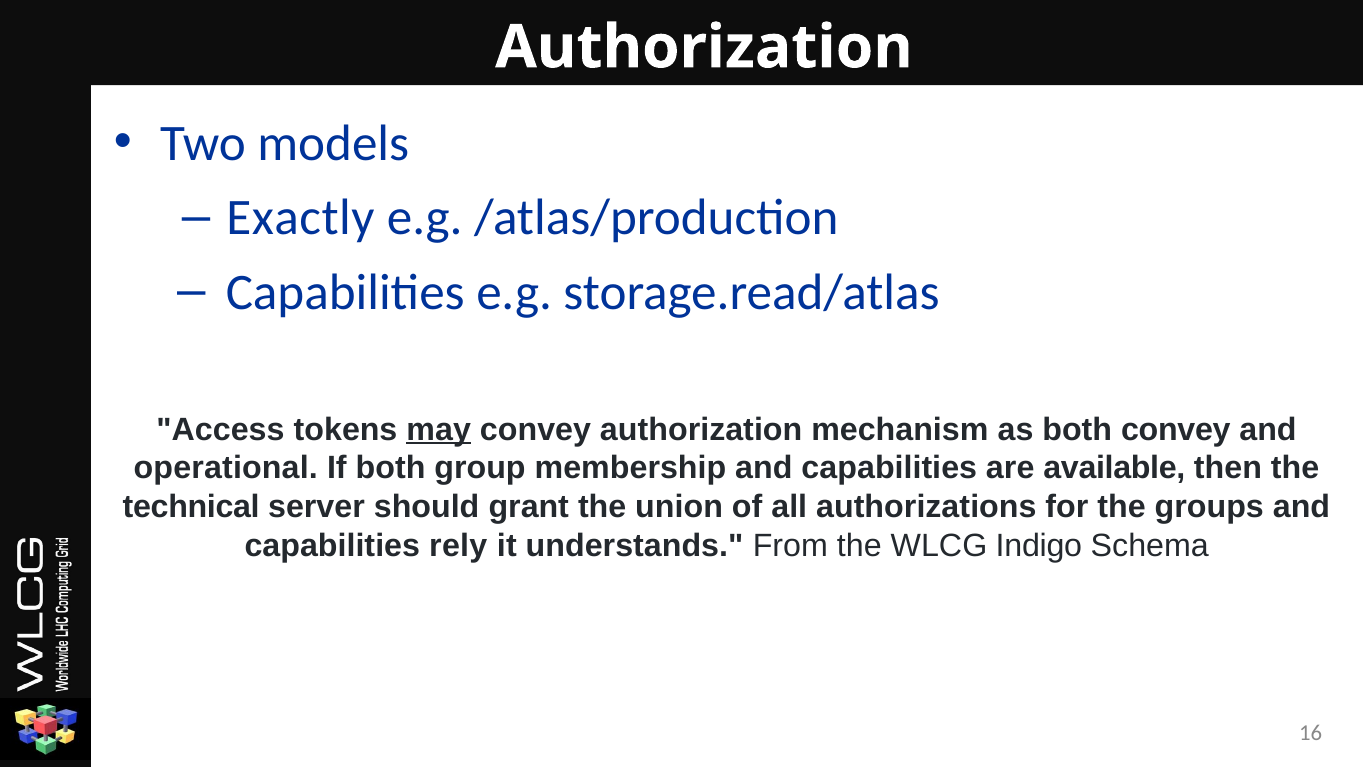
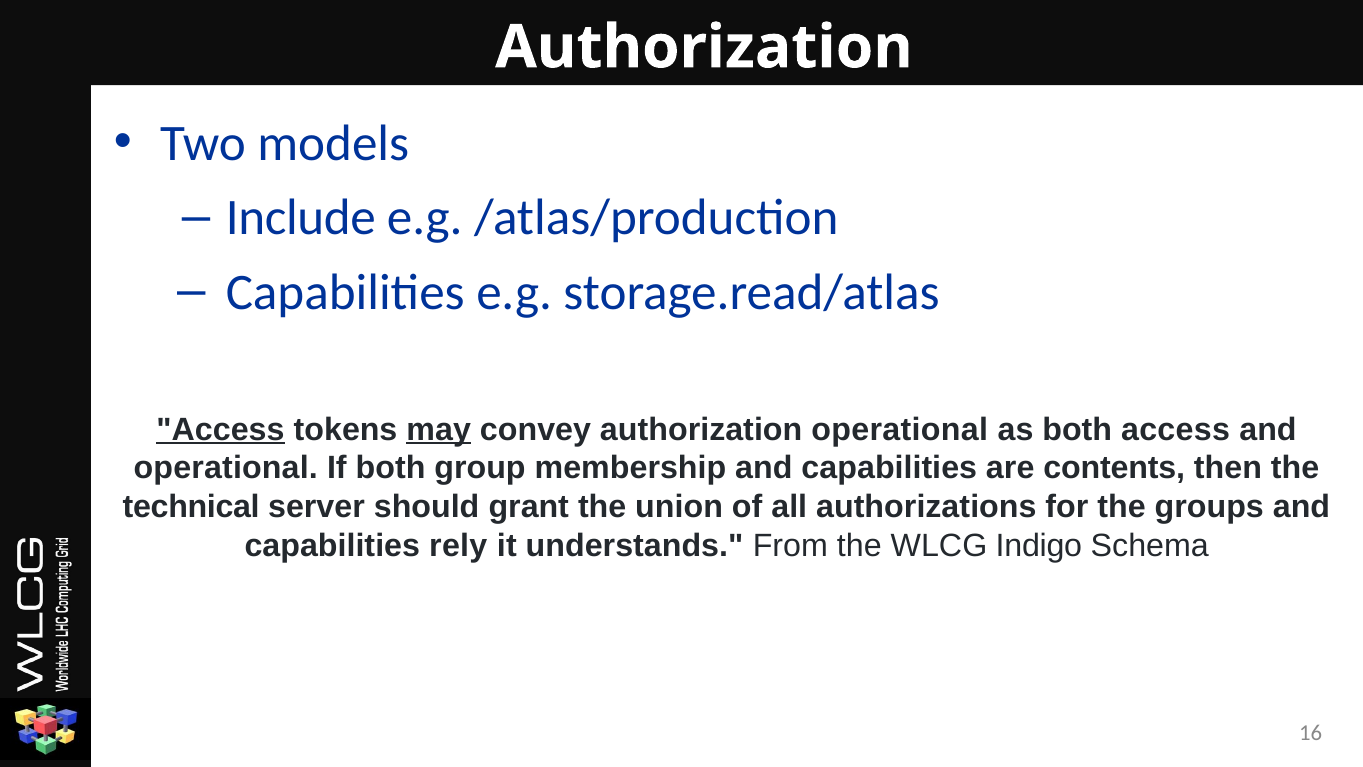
Exactly: Exactly -> Include (301, 218)
Access underline: none -> present (220, 429)
authorization mechanism: mechanism -> operational (900, 429)
both convey: convey -> access (1176, 429)
available: available -> contents (1114, 468)
